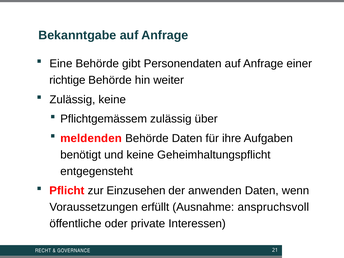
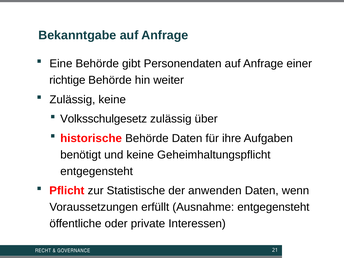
Pflichtgemässem: Pflichtgemässem -> Volksschulgesetz (104, 119)
meldenden: meldenden -> historische (91, 138)
Einzusehen: Einzusehen -> Statistische (136, 191)
Ausnahme anspruchsvoll: anspruchsvoll -> entgegensteht (273, 207)
